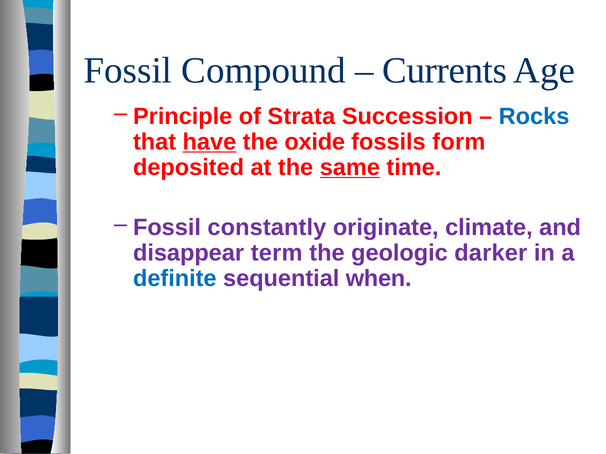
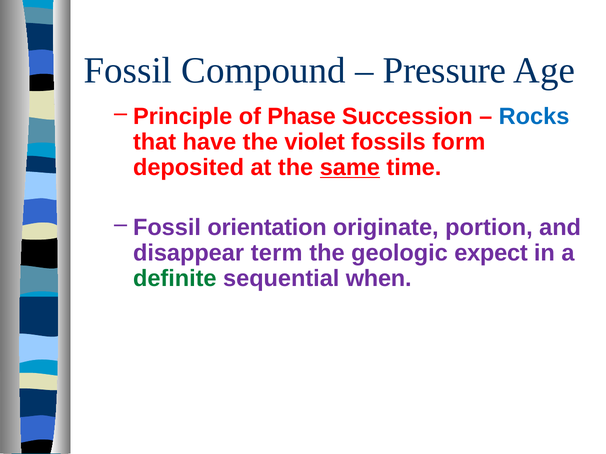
Currents: Currents -> Pressure (445, 71)
Strata: Strata -> Phase (302, 117)
have underline: present -> none (209, 142)
oxide: oxide -> violet (315, 142)
constantly: constantly -> orientation (267, 228)
climate: climate -> portion (489, 228)
darker: darker -> expect (491, 253)
definite colour: blue -> green (175, 279)
